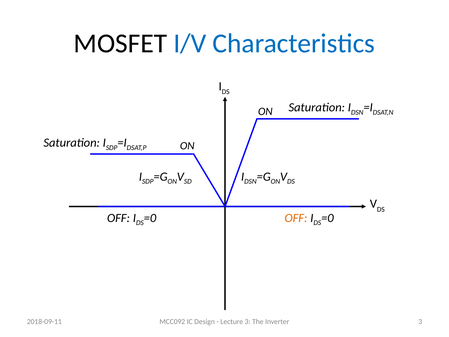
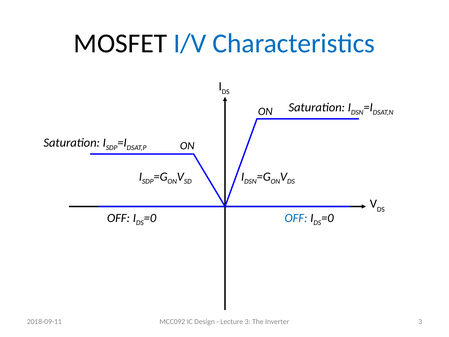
OFF colour: orange -> blue (296, 218)
